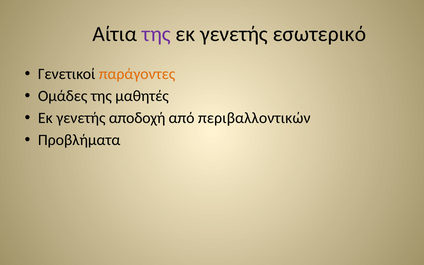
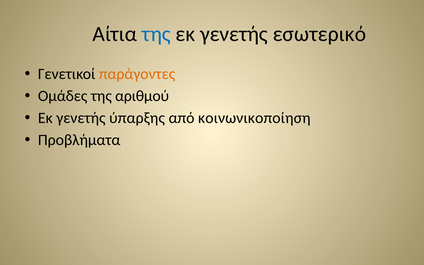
της colour: purple -> blue (156, 34)
μαθητές: μαθητές -> αριθμού (142, 96)
αποδοχή: αποδοχή -> ύπαρξης (137, 118)
περιβαλλοντικών: περιβαλλοντικών -> κοινωνικοποίηση (254, 118)
